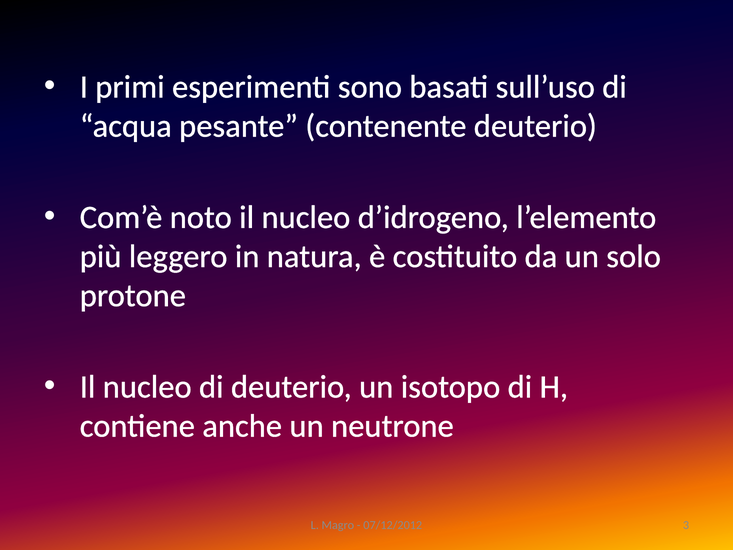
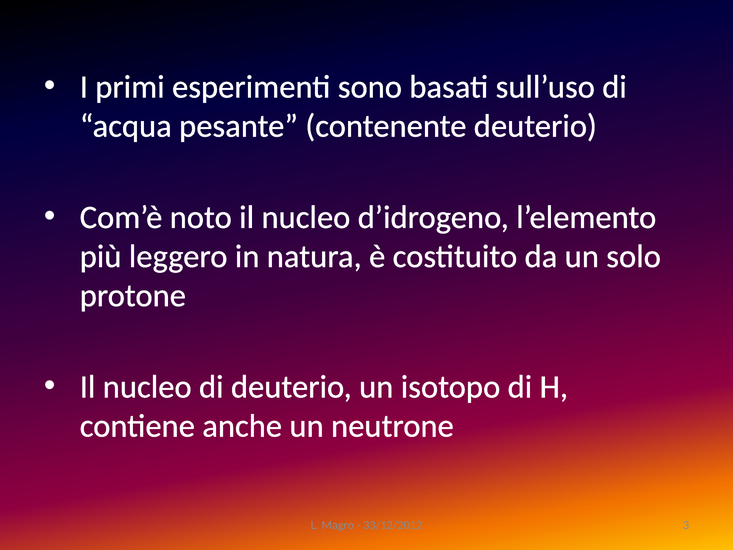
07/12/2012: 07/12/2012 -> 33/12/2012 (393, 525)
